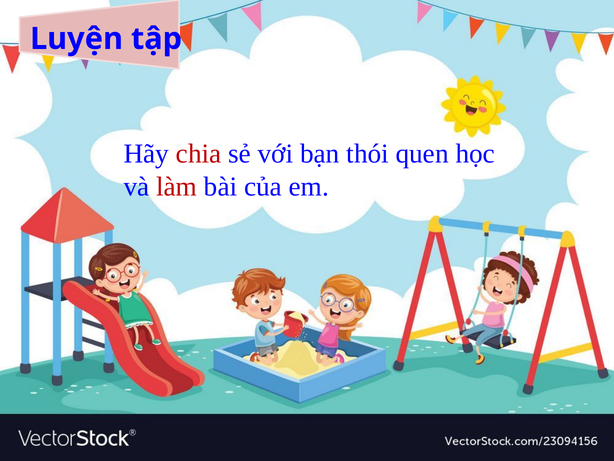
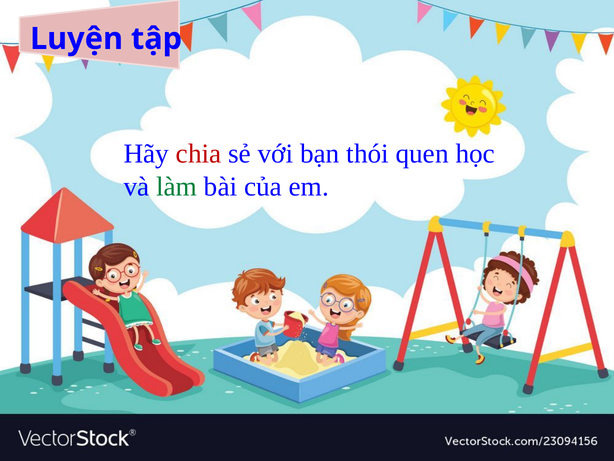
làm colour: red -> green (177, 186)
